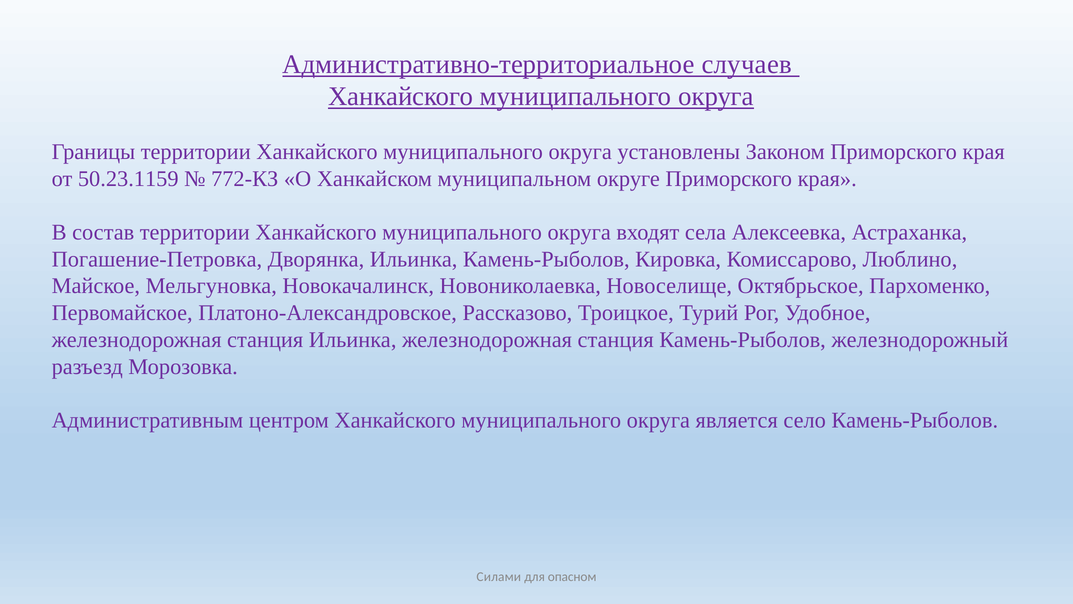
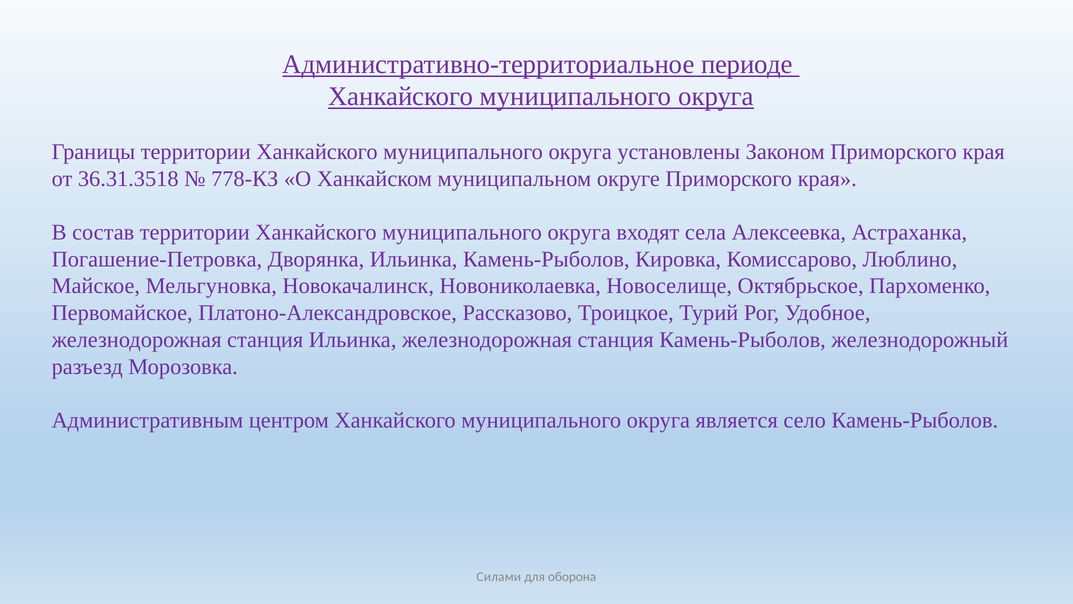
случаев: случаев -> периоде (747, 64)
50.23.1159: 50.23.1159 -> 36.31.3518 (128, 179)
772-КЗ: 772-КЗ -> 778-КЗ (245, 179)
опасном: опасном -> оборона (572, 576)
